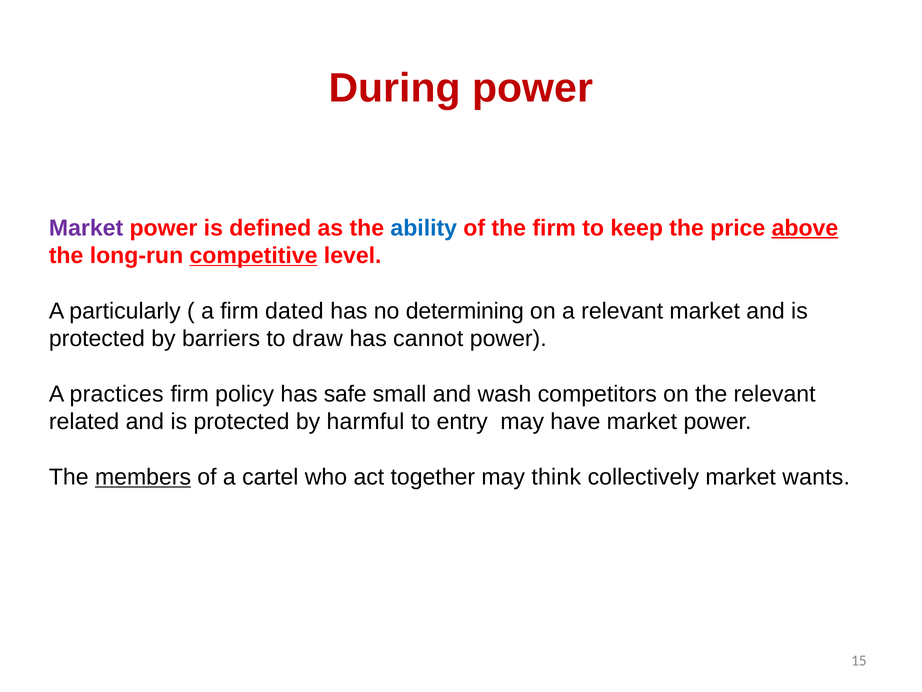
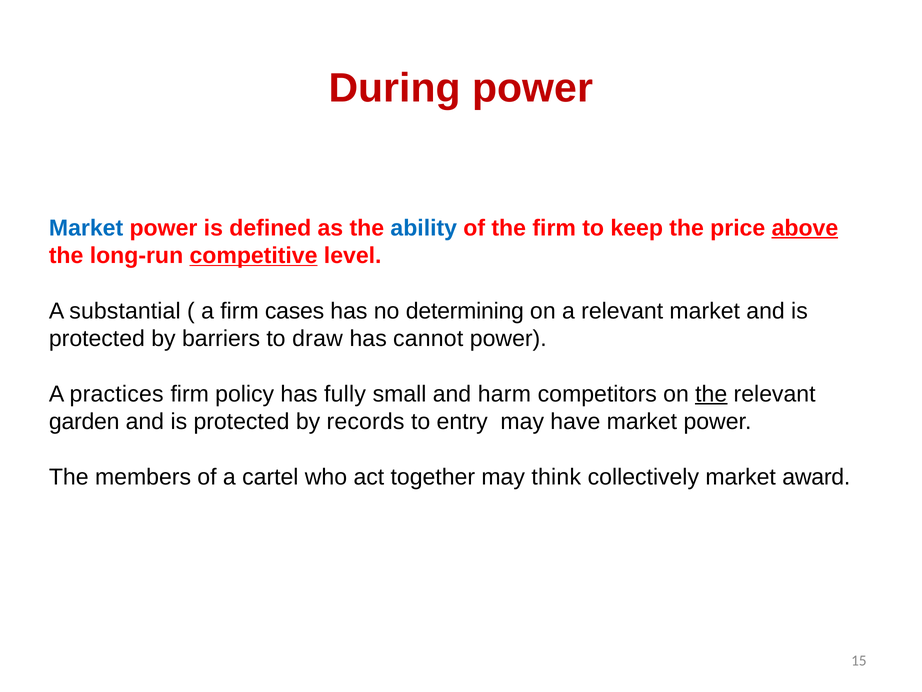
Market colour: purple -> blue (86, 228)
particularly: particularly -> substantial (125, 311)
dated: dated -> cases (295, 311)
safe: safe -> fully (345, 394)
wash: wash -> harm (504, 394)
the underline: none -> present (711, 394)
related: related -> garden (84, 421)
harmful: harmful -> records (366, 421)
members underline: present -> none (143, 477)
wants: wants -> award (816, 477)
